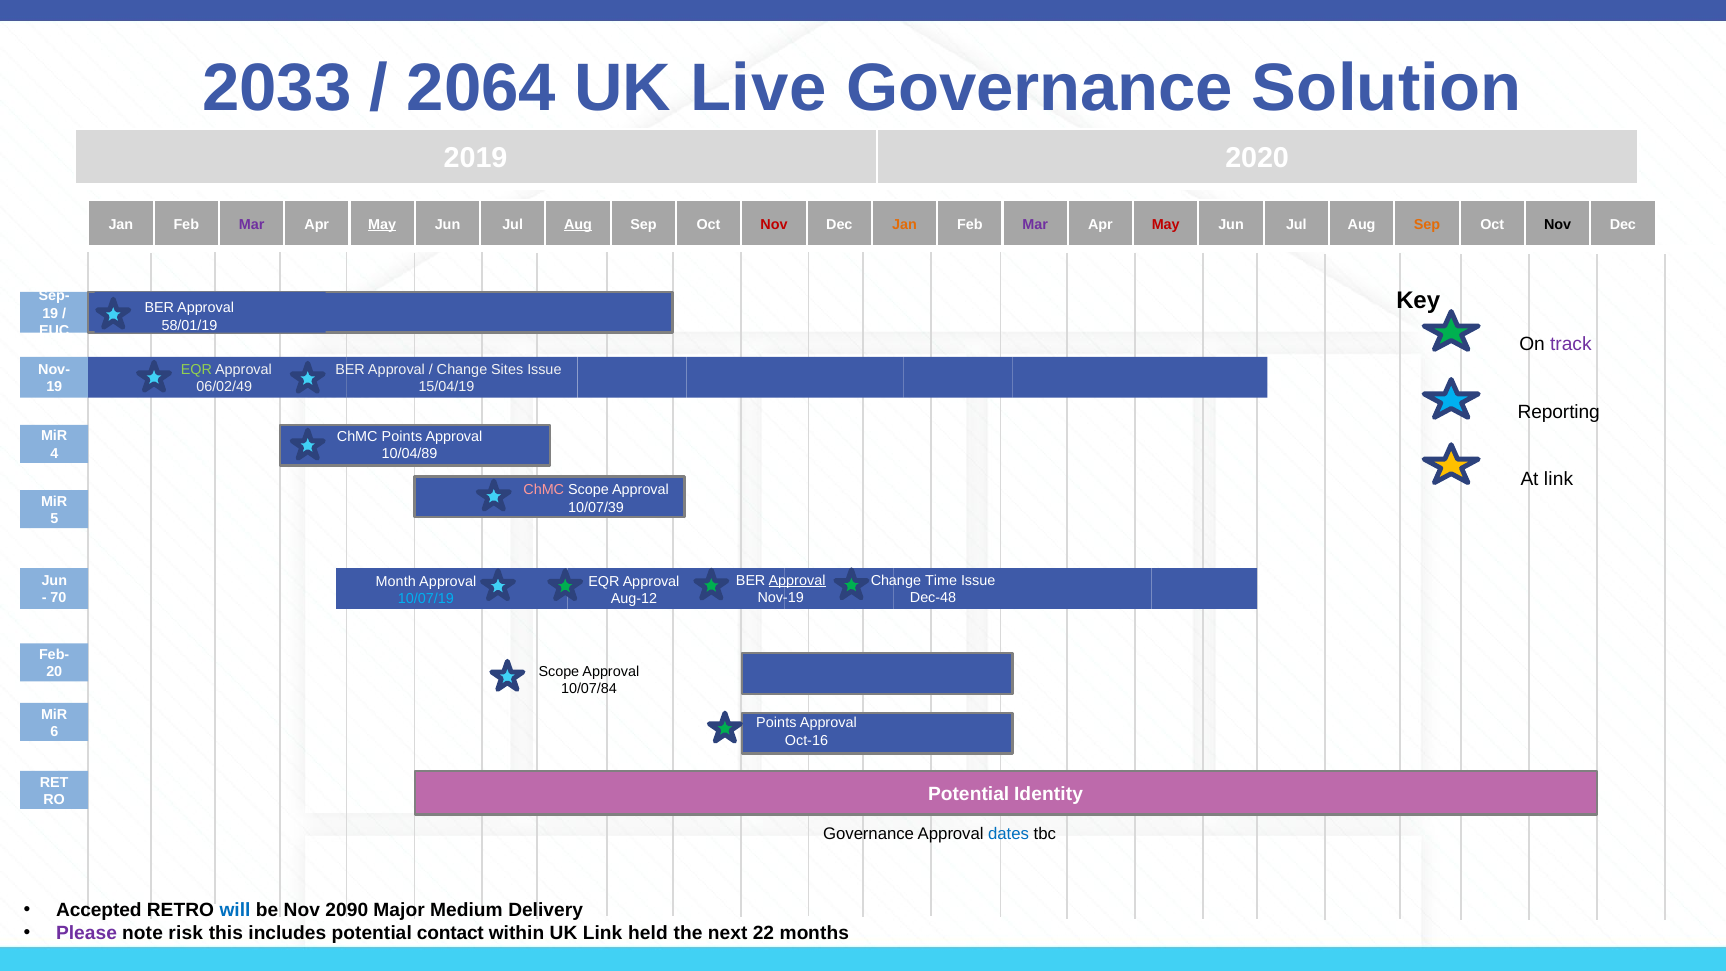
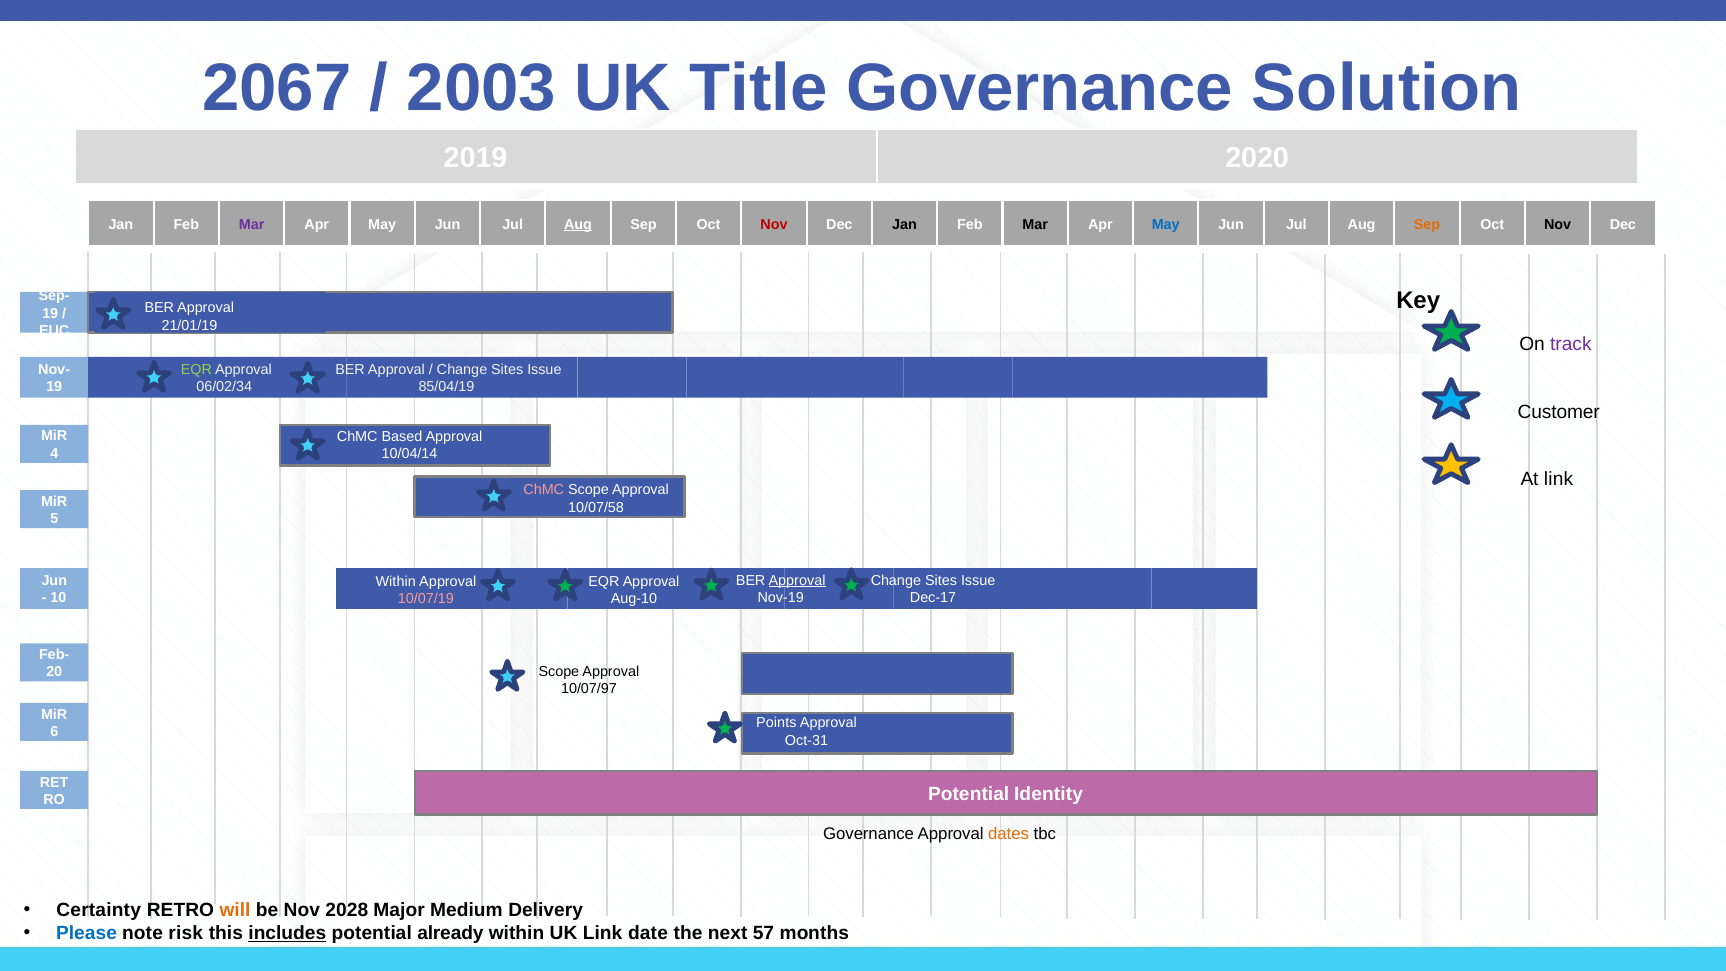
2033: 2033 -> 2067 (277, 88)
2064: 2064 -> 2003 (482, 88)
Live: Live -> Title (759, 88)
May underline: present -> none (382, 224)
Jan colour: orange -> black (905, 224)
Mar colour: purple -> black (1035, 224)
May colour: red -> blue (1166, 224)
58/01/19: 58/01/19 -> 21/01/19 (189, 325)
06/02/49: 06/02/49 -> 06/02/34 (224, 387)
15/04/19: 15/04/19 -> 85/04/19 (446, 387)
Reporting: Reporting -> Customer (1559, 412)
ChMC Points: Points -> Based (402, 436)
10/04/89: 10/04/89 -> 10/04/14 (410, 454)
10/07/39: 10/07/39 -> 10/07/58 (596, 507)
Time: Time -> Sites (941, 581)
Month: Month -> Within (396, 581)
Dec-48: Dec-48 -> Dec-17 (933, 598)
70: 70 -> 10 (58, 598)
10/07/19 colour: light blue -> pink (426, 599)
Aug-12: Aug-12 -> Aug-10 (634, 599)
10/07/84: 10/07/84 -> 10/07/97 (589, 689)
Oct-16: Oct-16 -> Oct-31 (806, 740)
dates colour: blue -> orange (1009, 834)
Accepted: Accepted -> Certainty (99, 910)
will colour: blue -> orange (235, 910)
2090: 2090 -> 2028 (347, 910)
Please colour: purple -> blue (87, 933)
includes underline: none -> present (287, 933)
contact: contact -> already (450, 933)
held: held -> date (648, 933)
22: 22 -> 57 (763, 933)
